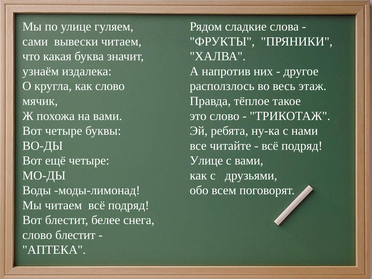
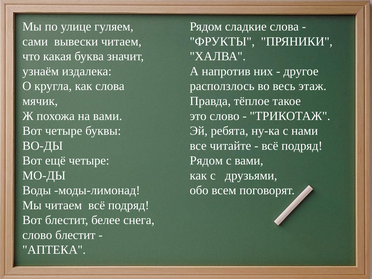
как слово: слово -> слова (110, 86)
Улице: Улице -> Рядом (206, 161)
